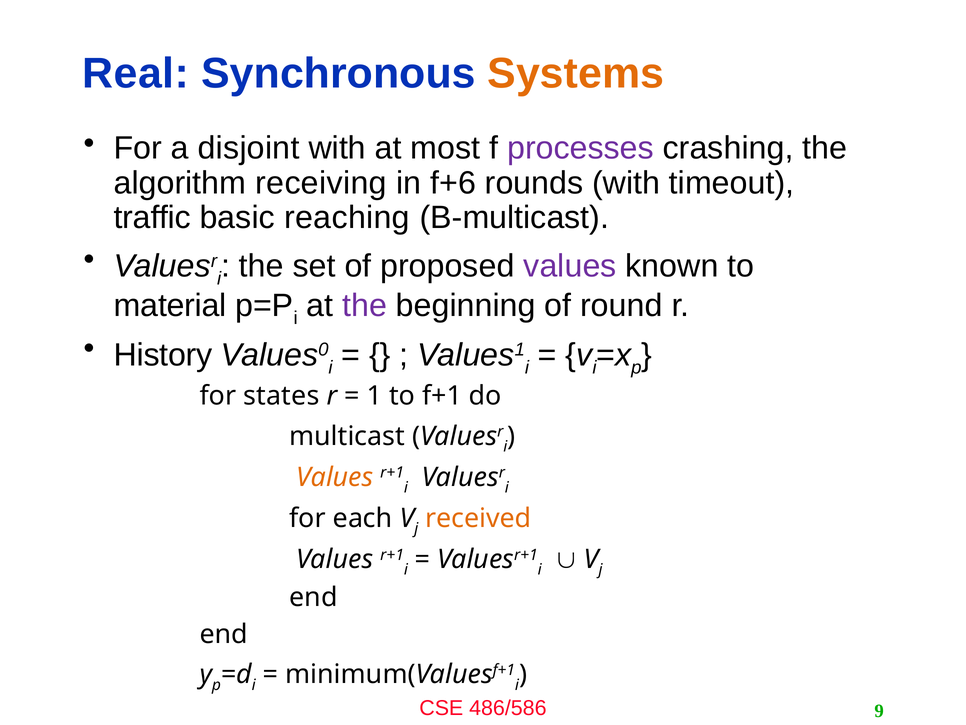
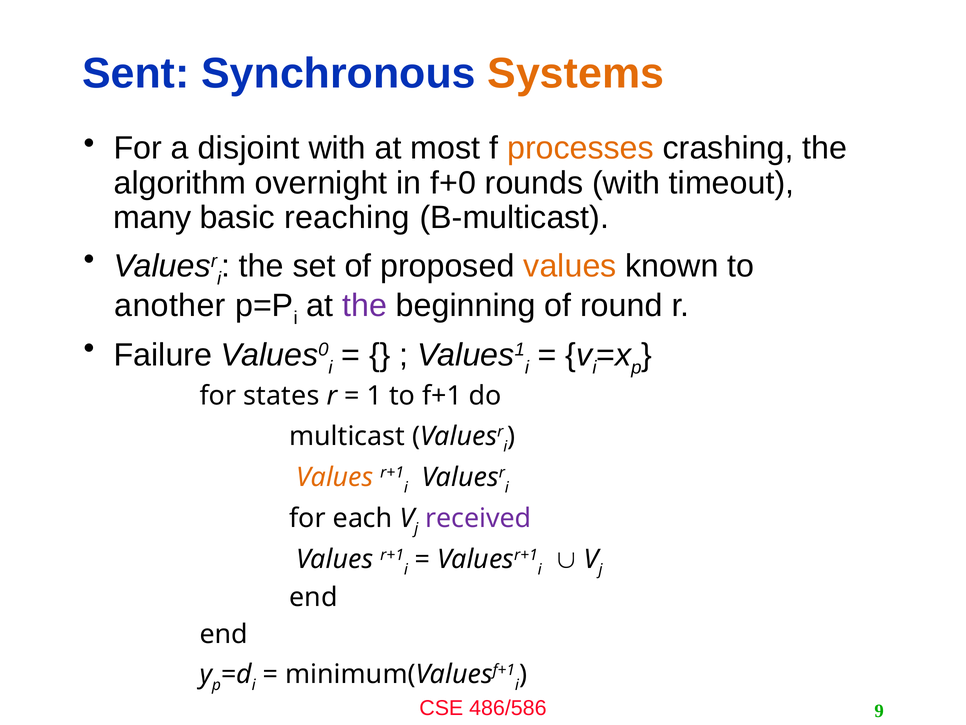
Real: Real -> Sent (136, 73)
processes colour: purple -> orange (580, 148)
receiving: receiving -> overnight (321, 183)
f+6: f+6 -> f+0 (453, 183)
traffic: traffic -> many (152, 218)
values colour: purple -> orange (570, 266)
material: material -> another (170, 305)
History: History -> Failure (163, 355)
received colour: orange -> purple (478, 518)
